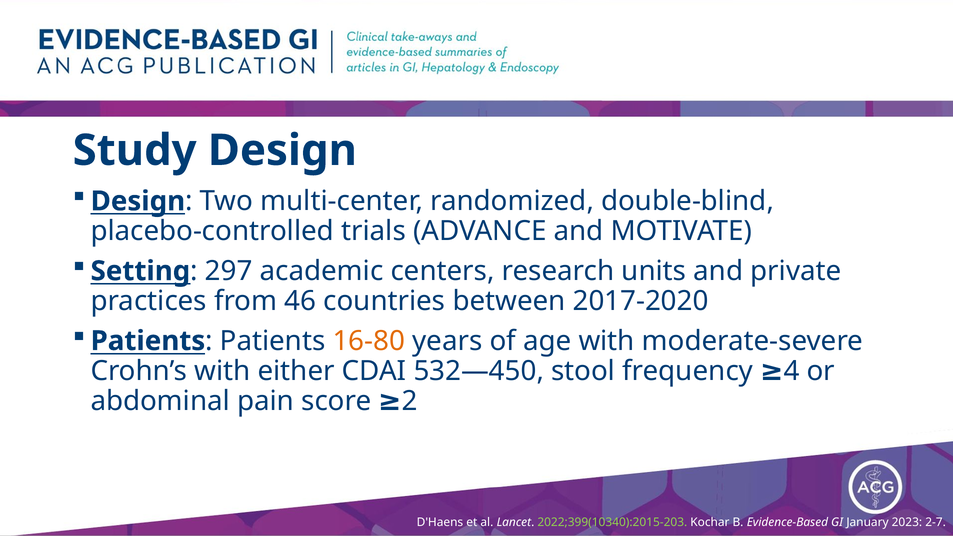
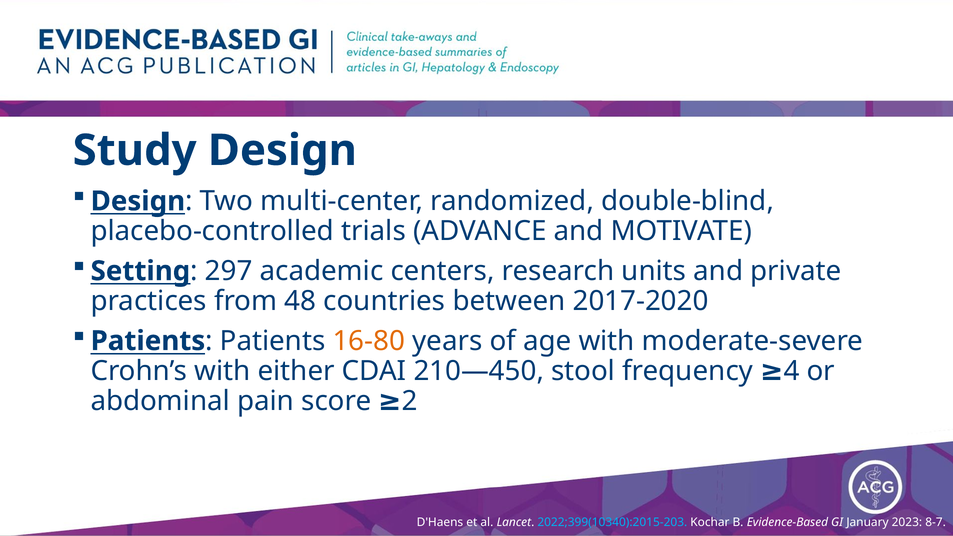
46: 46 -> 48 (300, 301)
532—450: 532—450 -> 210—450 (479, 371)
2022;399(10340):2015-203 colour: light green -> light blue (612, 522)
2-7: 2-7 -> 8-7 (936, 522)
